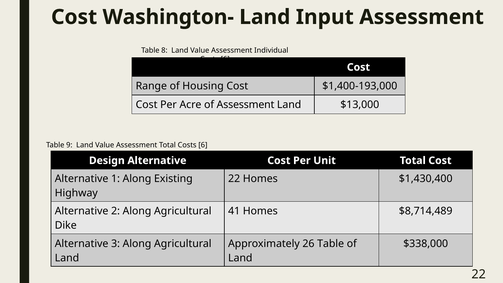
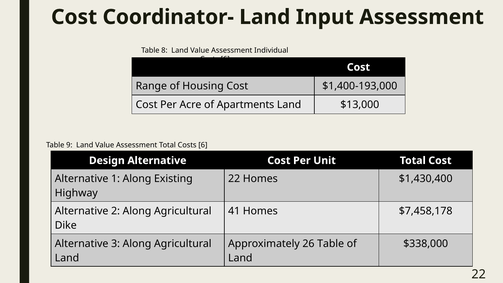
Washington-: Washington- -> Coordinator- (168, 17)
of Assessment: Assessment -> Apartments (246, 105)
$8,714,489: $8,714,489 -> $7,458,178 (426, 211)
